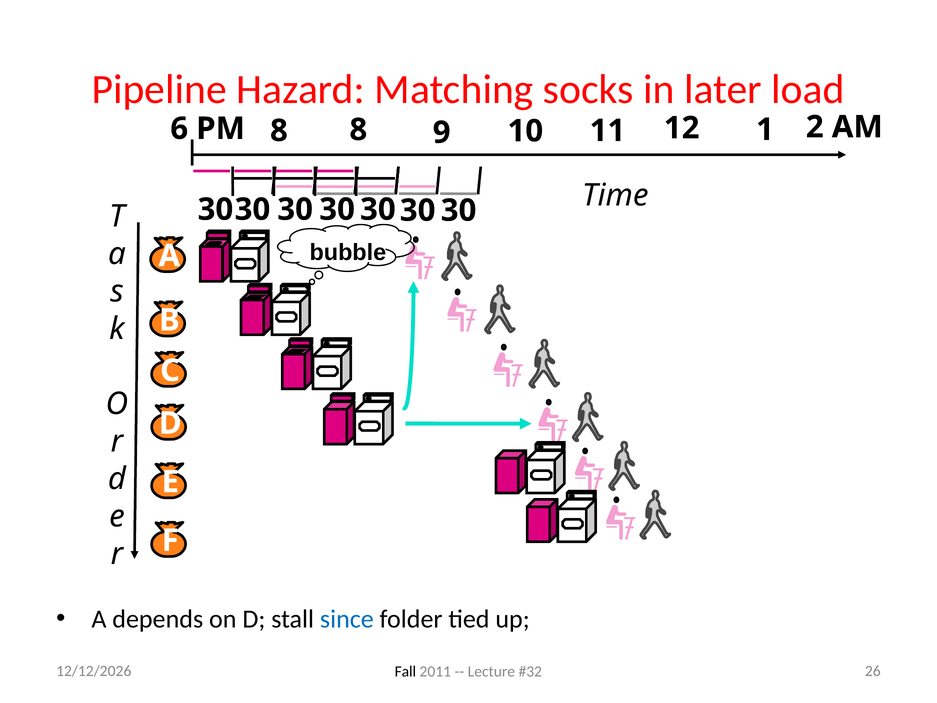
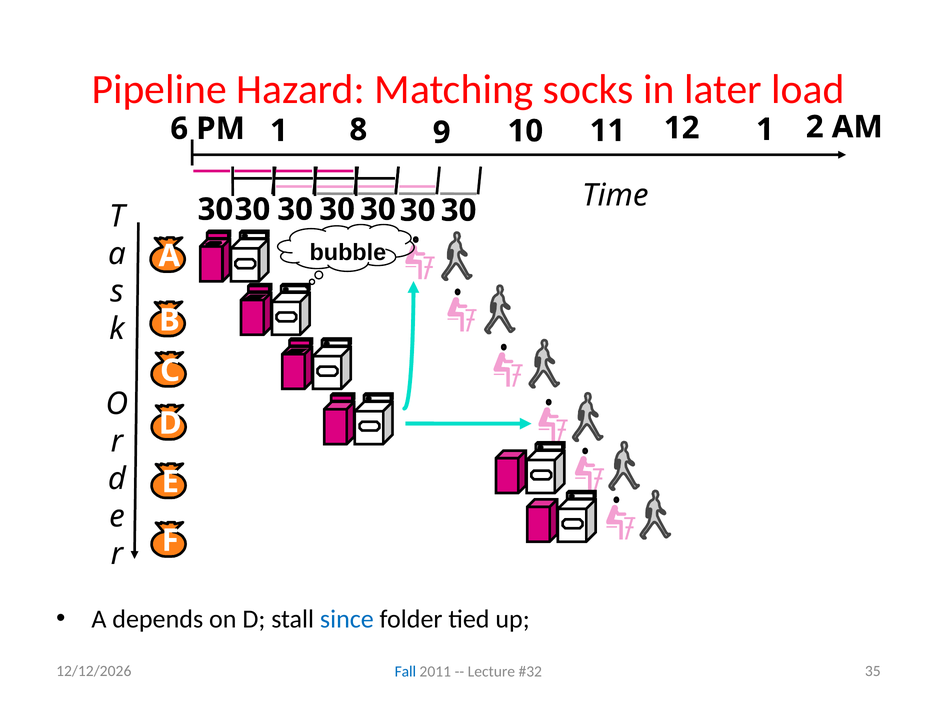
PM 8: 8 -> 1 (279, 131)
26: 26 -> 35 (873, 671)
Fall colour: black -> blue (405, 671)
